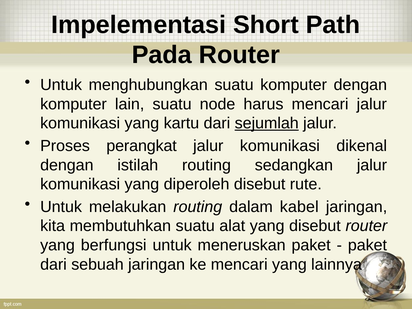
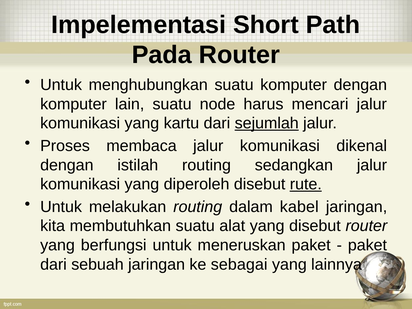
perangkat: perangkat -> membaca (142, 146)
rute underline: none -> present (306, 184)
ke mencari: mencari -> sebagai (239, 264)
